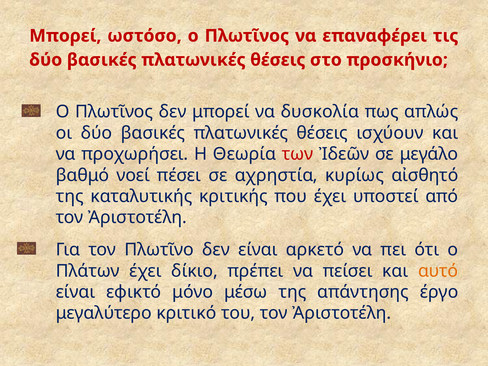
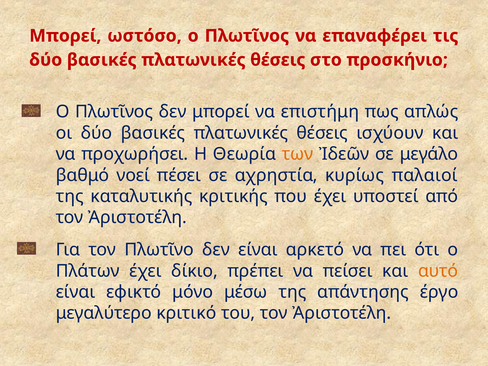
δυσκολία: δυσκολία -> επιστήμη (320, 112)
των colour: red -> orange (298, 154)
αἰσθητό: αἰσθητό -> παλαιοί (425, 175)
